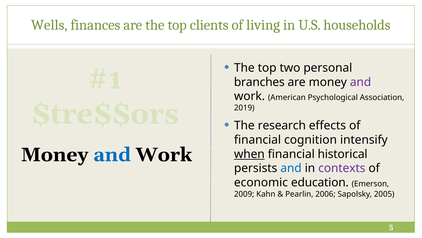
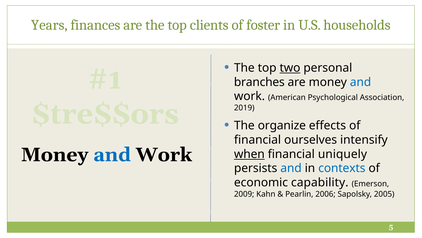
Wells: Wells -> Years (49, 25)
living: living -> foster (263, 25)
two underline: none -> present (290, 68)
and colour: purple -> blue (361, 82)
research: research -> organize (282, 125)
cognition: cognition -> ourselves (311, 139)
historical: historical -> uniquely (342, 154)
contexts colour: purple -> blue (342, 168)
education: education -> capability (320, 182)
